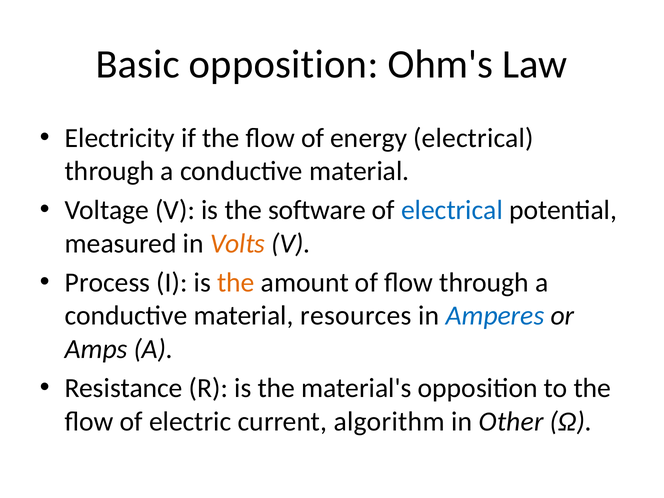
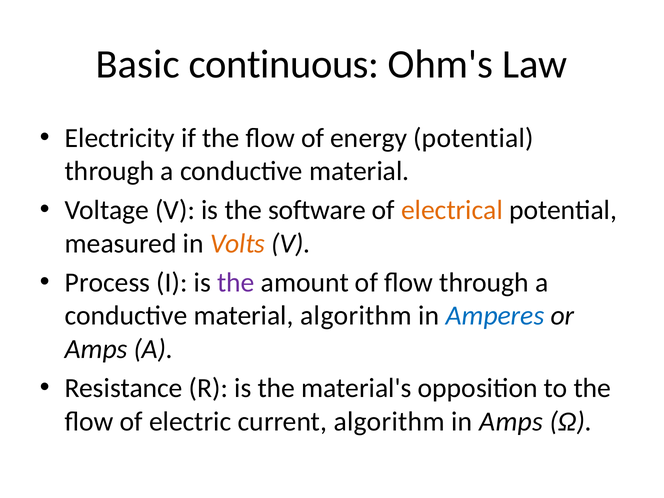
Basic opposition: opposition -> continuous (284, 64)
energy electrical: electrical -> potential (473, 138)
electrical colour: blue -> orange (452, 210)
the colour: orange -> purple (236, 283)
material resources: resources -> algorithm (356, 316)
in Other: Other -> Amps (511, 421)
